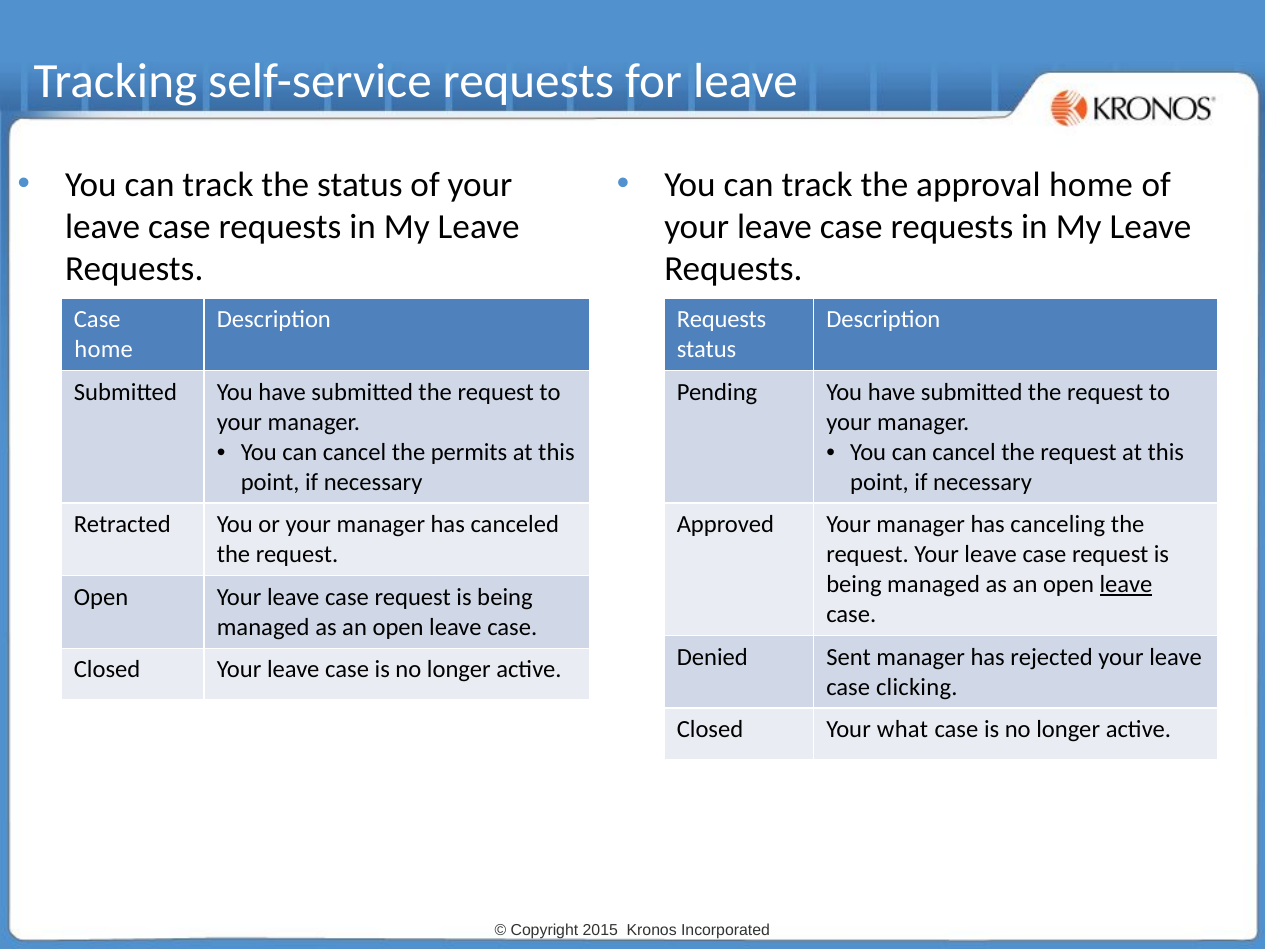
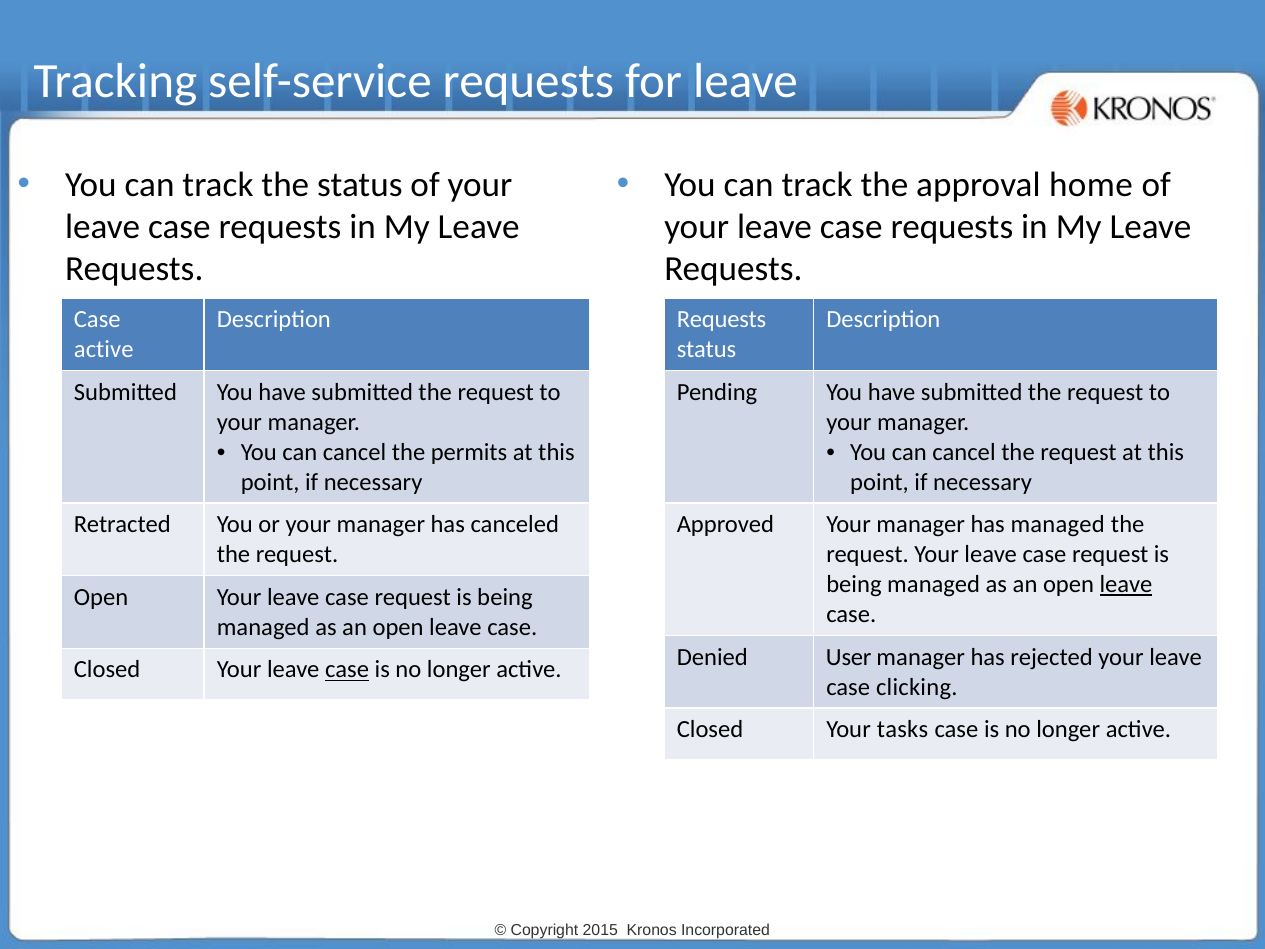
home: home -> active (104, 350)
has canceling: canceling -> managed (1058, 525)
Sent: Sent -> User (849, 657)
case underline: none -> present (347, 670)
what: what -> tasks (903, 730)
